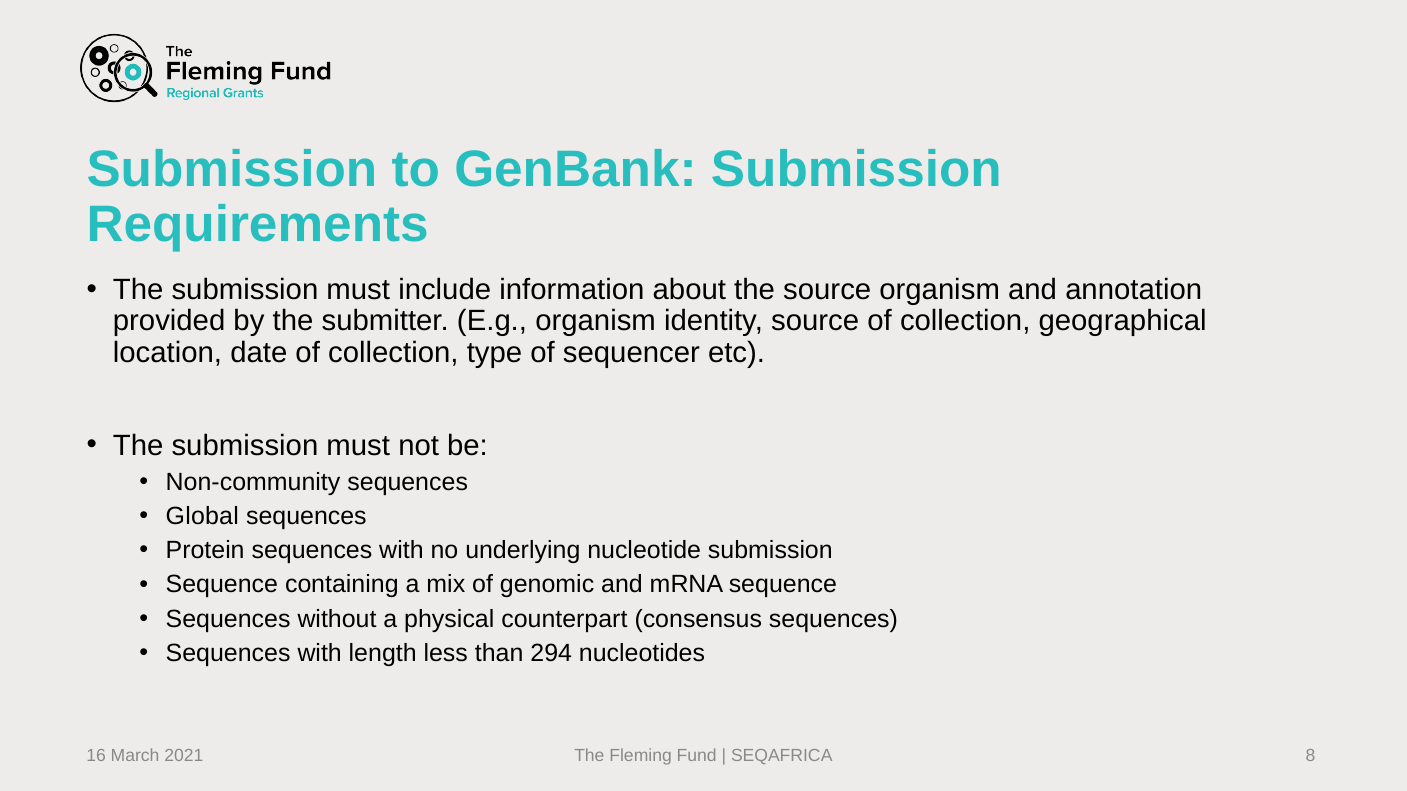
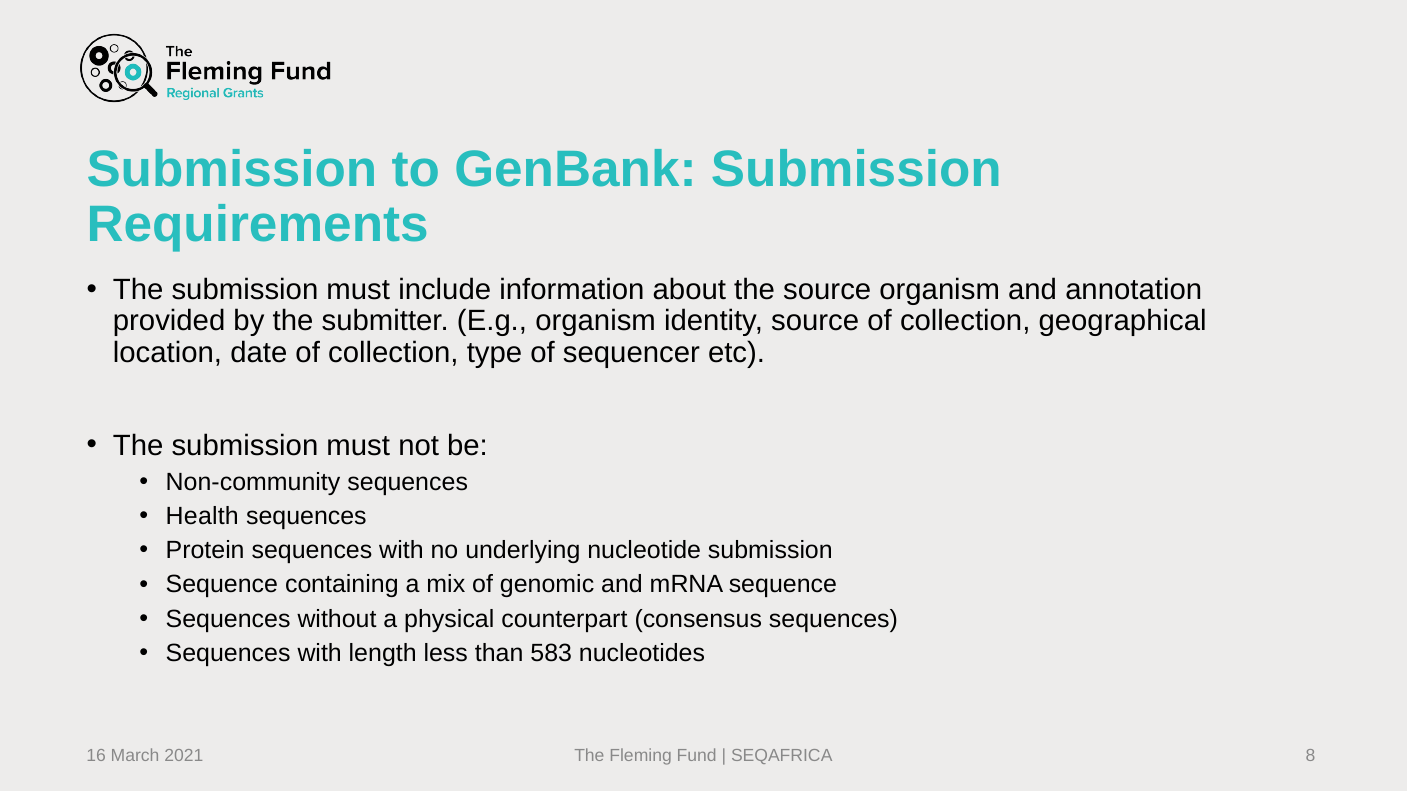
Global: Global -> Health (202, 517)
294: 294 -> 583 (551, 653)
